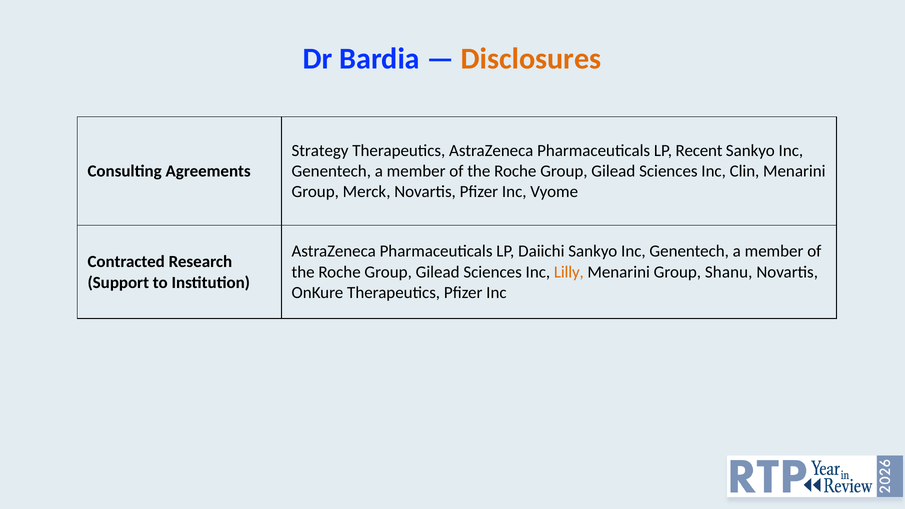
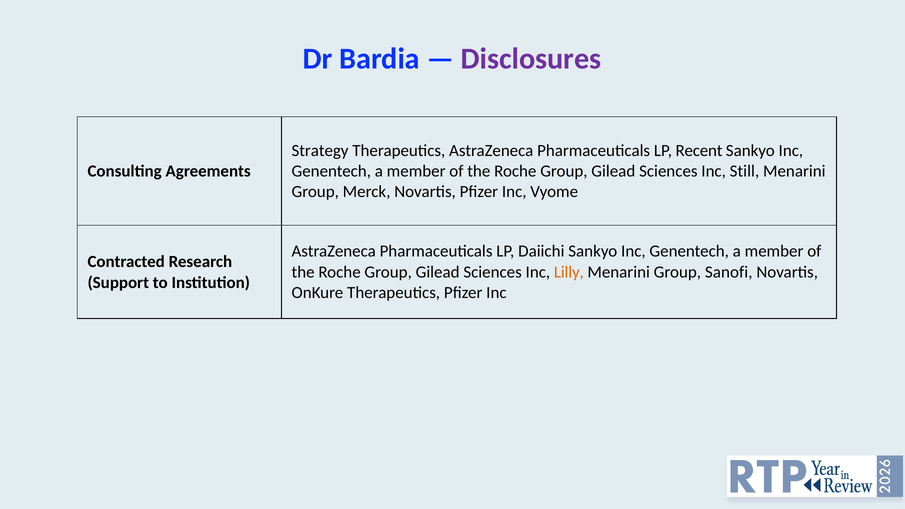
Disclosures colour: orange -> purple (531, 59)
Clin: Clin -> Still (744, 171)
Shanu: Shanu -> Sanofi (729, 272)
